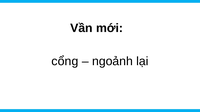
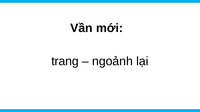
cổng: cổng -> trang (65, 61)
